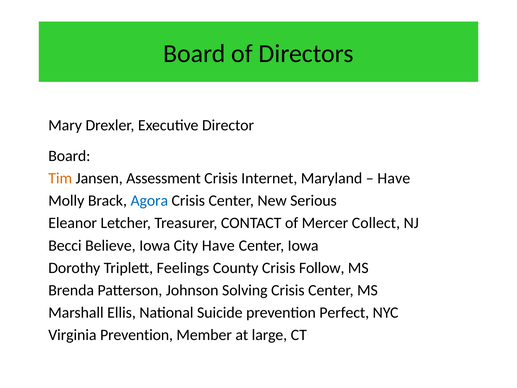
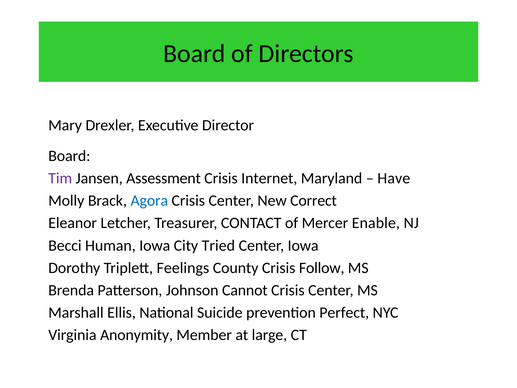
Tim colour: orange -> purple (60, 178)
Serious: Serious -> Correct (314, 201)
Collect: Collect -> Enable (376, 223)
Believe: Believe -> Human (110, 245)
City Have: Have -> Tried (218, 245)
Solving: Solving -> Cannot (245, 290)
Virginia Prevention: Prevention -> Anonymity (137, 335)
